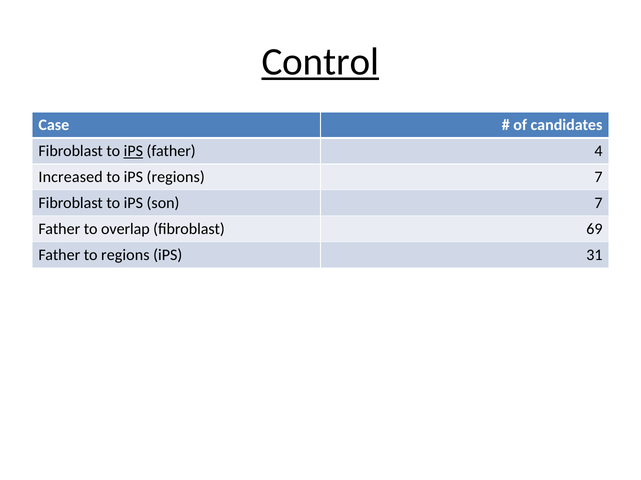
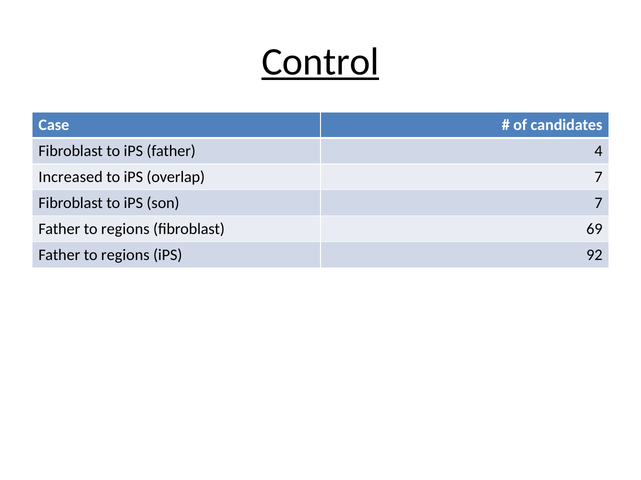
iPS underline: present -> none (133, 151)
iPS regions: regions -> overlap (176, 177)
overlap: overlap -> regions (125, 229)
31: 31 -> 92 (594, 255)
